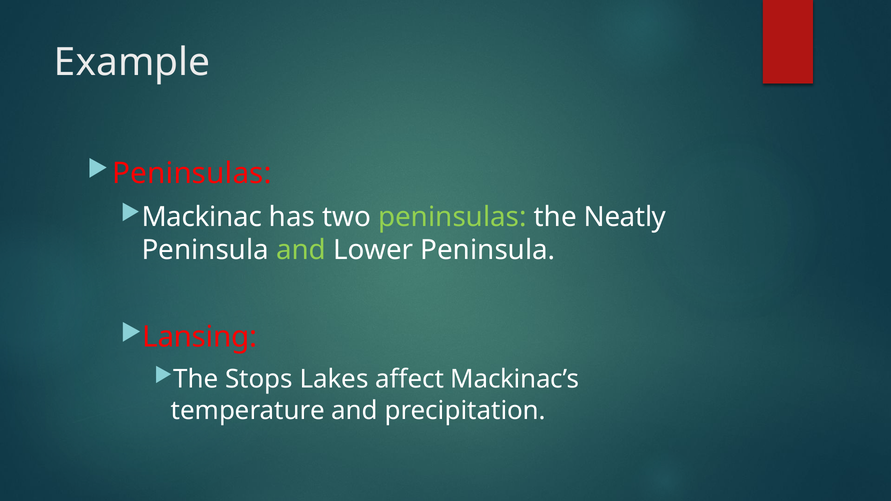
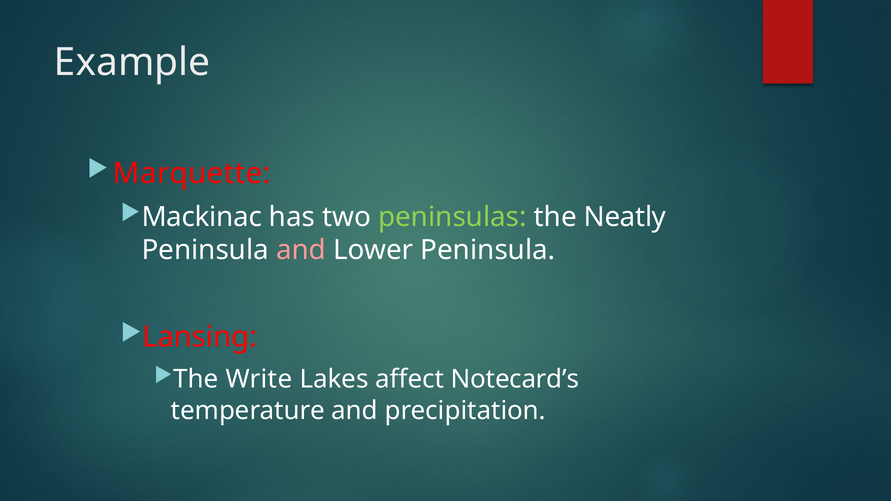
Peninsulas: Peninsulas -> Marquette (192, 173)
and colour: light green -> pink (301, 250)
Stops: Stops -> Write (259, 379)
Mackinac’s: Mackinac’s -> Notecard’s (515, 379)
